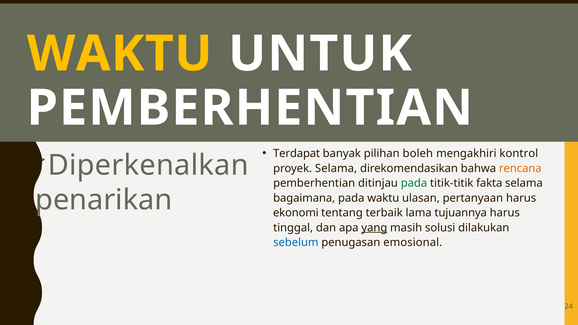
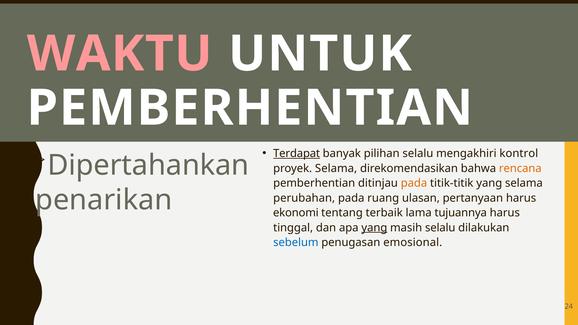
WAKTU colour: yellow -> pink (120, 54)
Terdapat underline: none -> present (297, 154)
pilihan boleh: boleh -> selalu (418, 154)
Diperkenalkan: Diperkenalkan -> Dipertahankan (148, 165)
pada colour: green -> orange (414, 183)
titik-titik fakta: fakta -> yang (489, 183)
bagaimana: bagaimana -> perubahan (304, 198)
pada waktu: waktu -> ruang (383, 198)
masih solusi: solusi -> selalu (440, 228)
